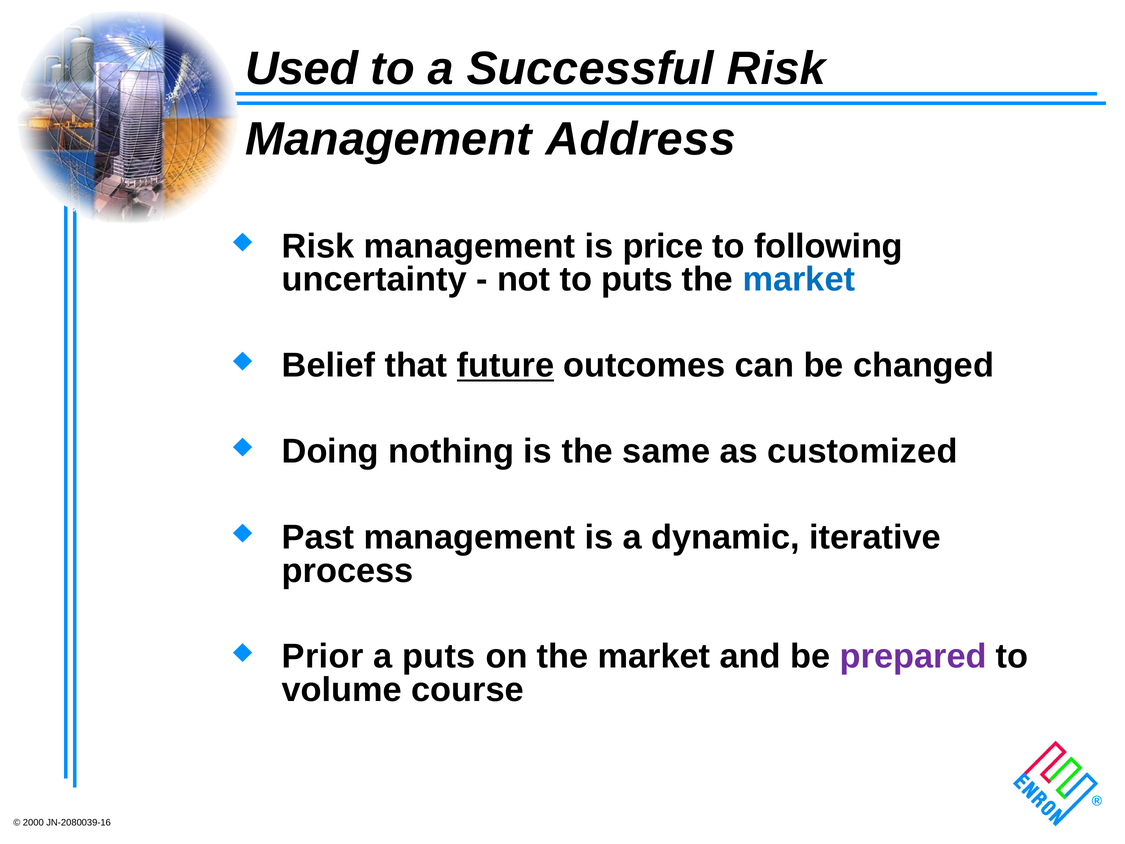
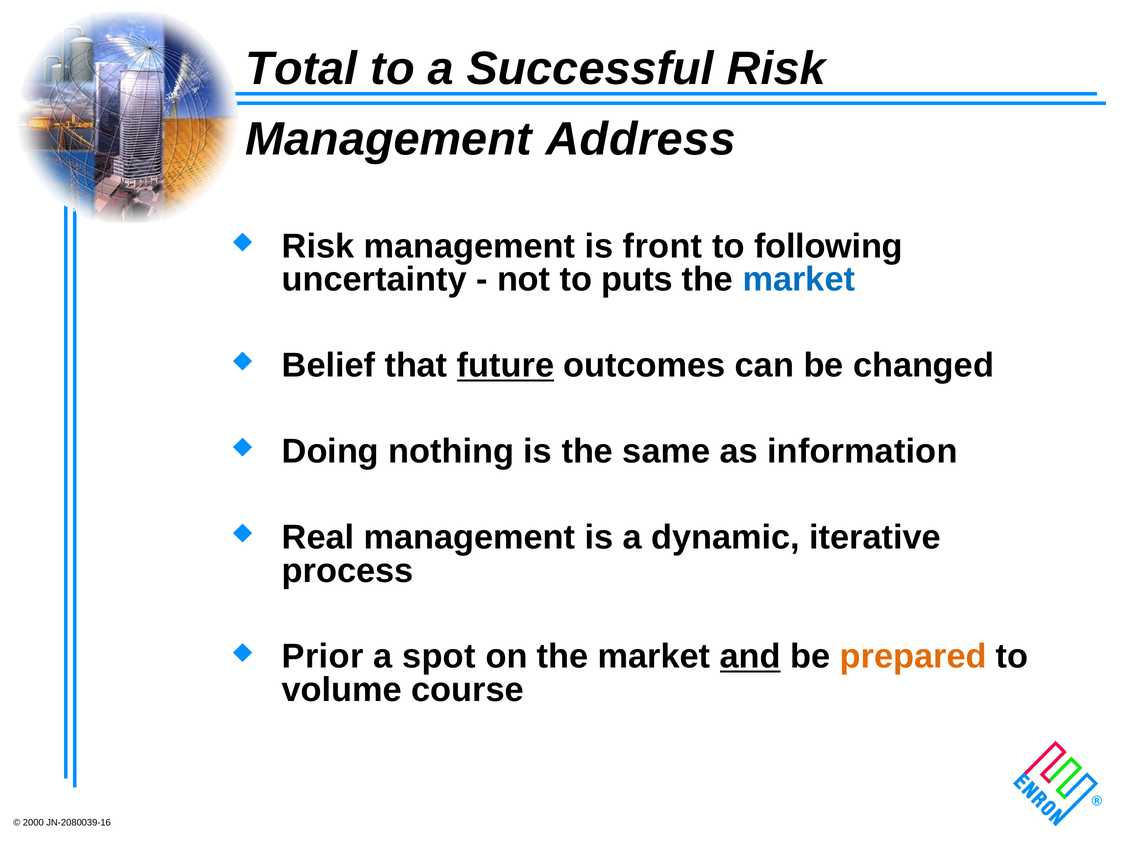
Used: Used -> Total (301, 69)
price: price -> front (663, 246)
customized: customized -> information (862, 451)
Past: Past -> Real (318, 537)
a puts: puts -> spot (439, 656)
and underline: none -> present (750, 656)
prepared colour: purple -> orange (913, 656)
